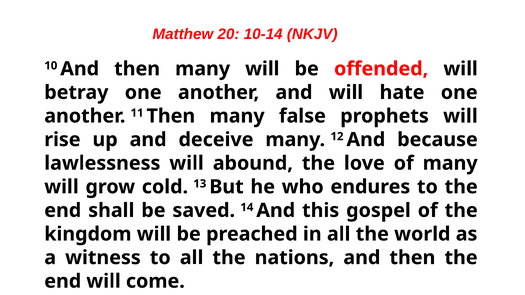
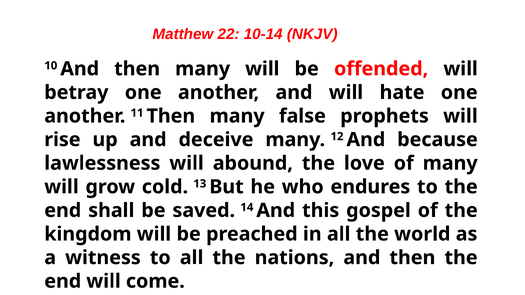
20: 20 -> 22 (229, 34)
